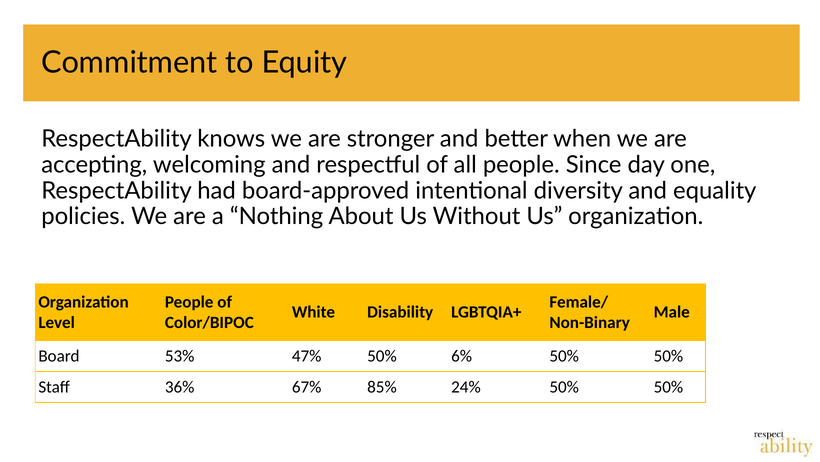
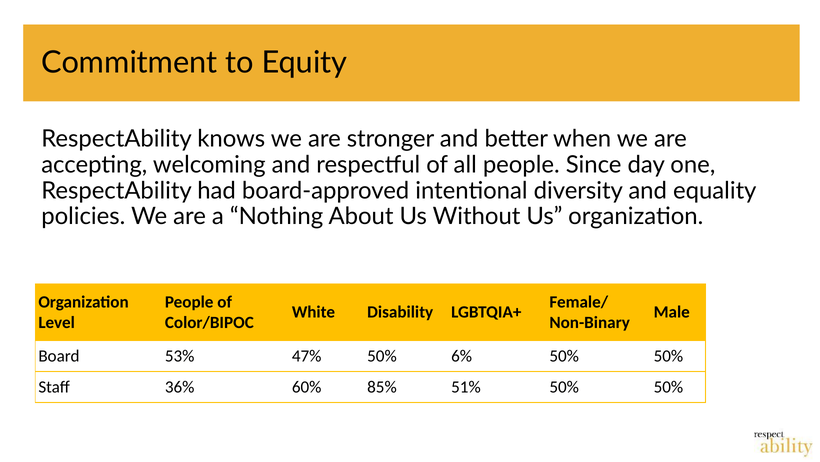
67%: 67% -> 60% (307, 387)
24%: 24% -> 51% (466, 387)
